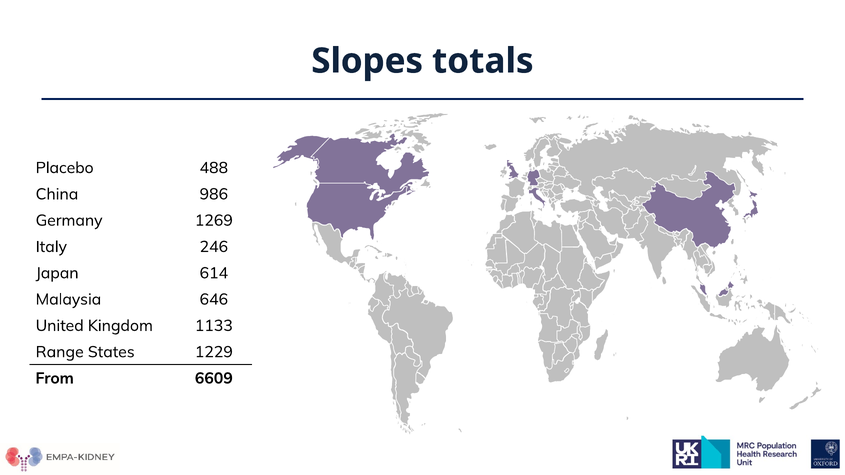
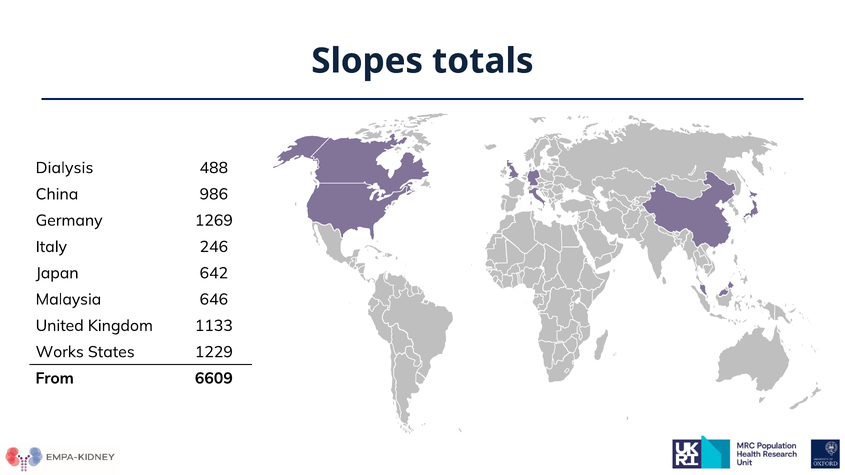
Placebo: Placebo -> Dialysis (64, 168)
614: 614 -> 642 (214, 273)
Range: Range -> Works (60, 352)
